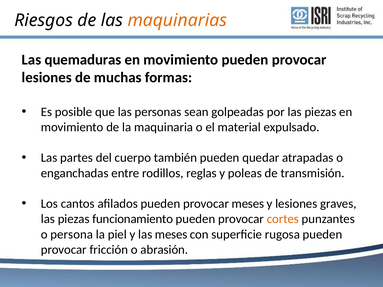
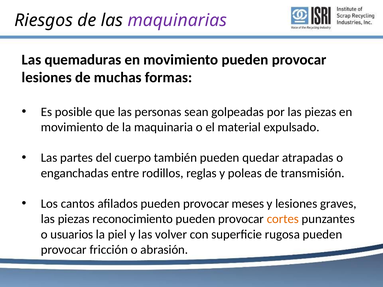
maquinarias colour: orange -> purple (177, 20)
funcionamiento: funcionamiento -> reconocimiento (133, 219)
persona: persona -> usuarios (72, 235)
las meses: meses -> volver (171, 235)
